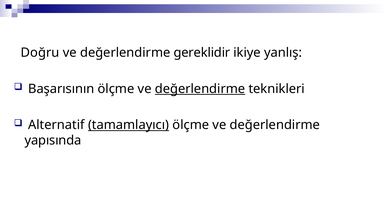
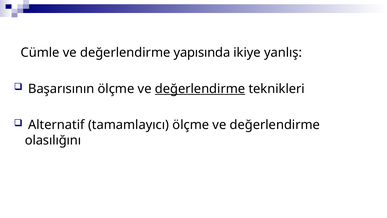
Doğru: Doğru -> Cümle (40, 53)
gereklidir: gereklidir -> yapısında (202, 53)
tamamlayıcı underline: present -> none (129, 125)
yapısında: yapısında -> olasılığını (53, 140)
